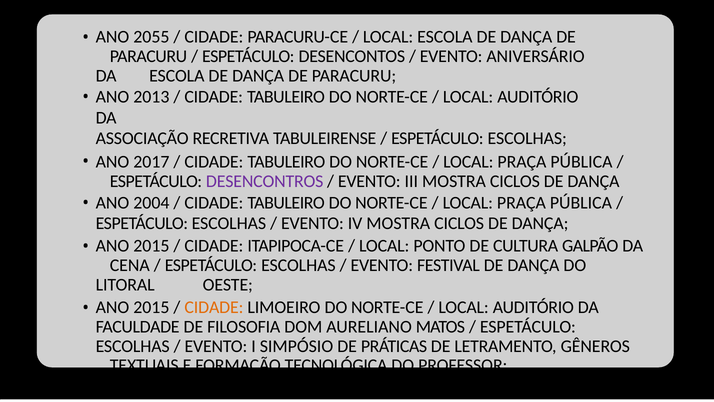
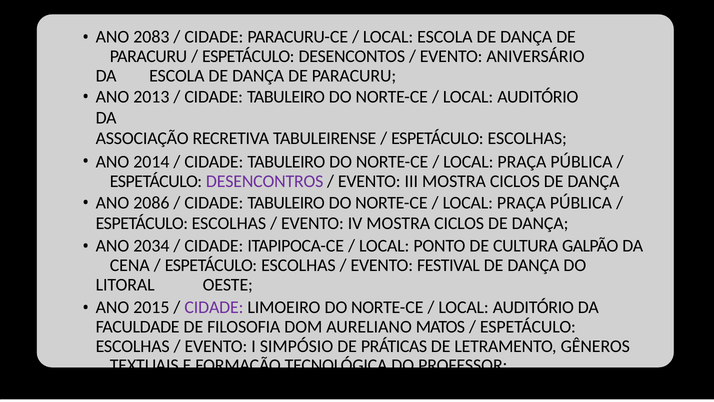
2055: 2055 -> 2083 (151, 37)
2017: 2017 -> 2014 (151, 162)
2004: 2004 -> 2086 (151, 203)
2015: 2015 -> 2034 (151, 246)
CIDADE colour: orange -> purple (214, 307)
